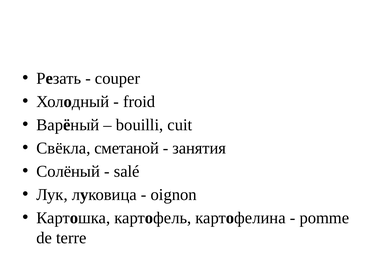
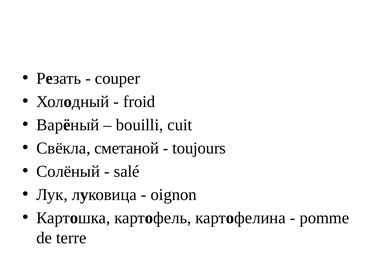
занятия: занятия -> toujours (199, 148)
